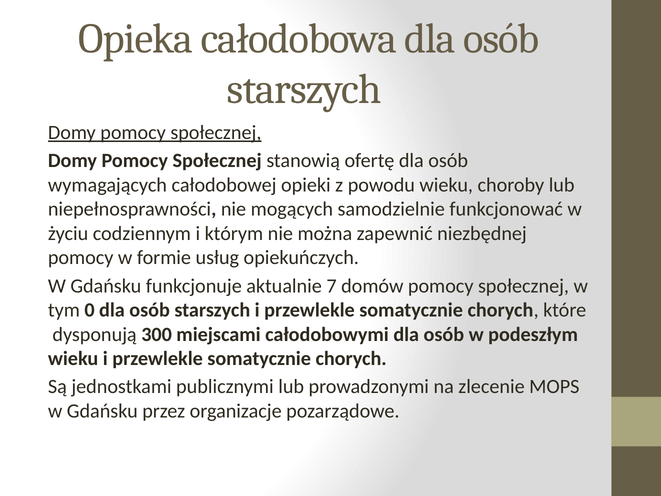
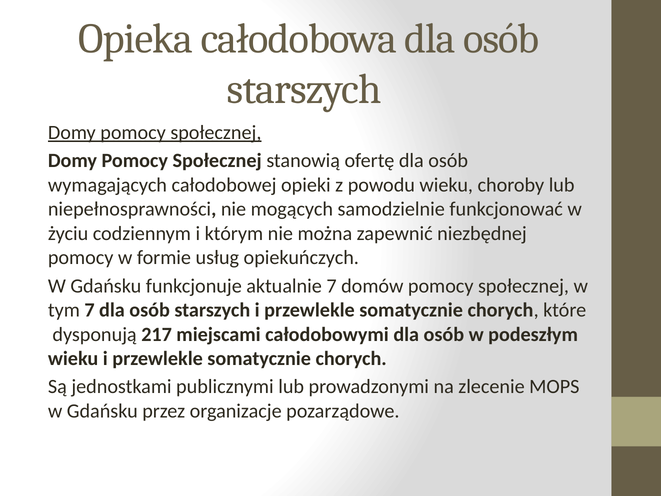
tym 0: 0 -> 7 (90, 310)
300: 300 -> 217 (157, 334)
